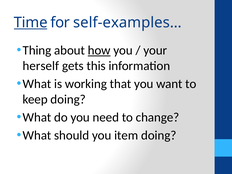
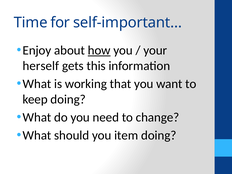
Time underline: present -> none (31, 23)
self-examples…: self-examples… -> self-important… (127, 23)
Thing: Thing -> Enjoy (37, 50)
